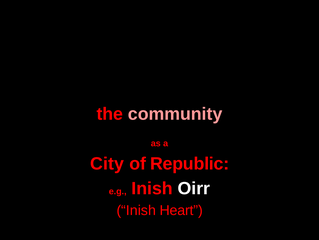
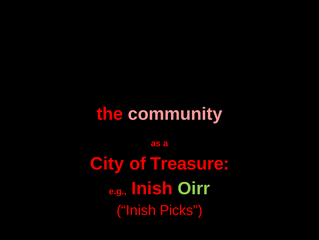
Republic: Republic -> Treasure (190, 163)
Oirr colour: white -> light green (194, 188)
Heart: Heart -> Picks (181, 210)
